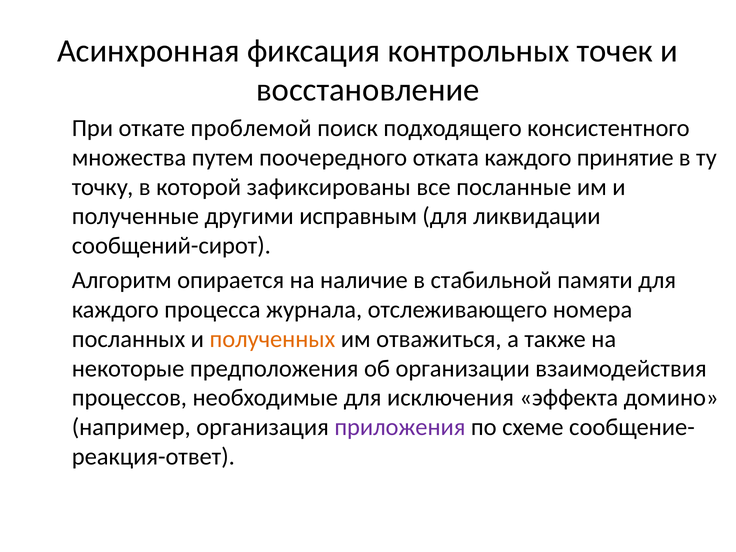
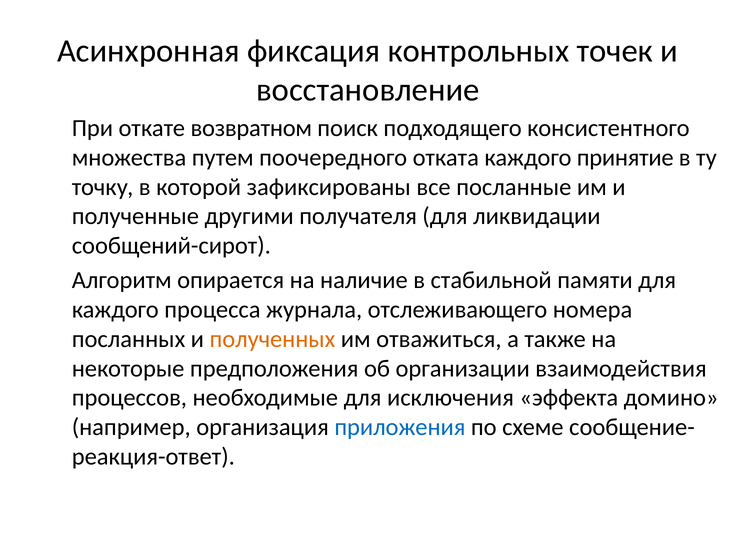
проблемой: проблемой -> возвратном (251, 128)
исправным: исправным -> получателя (358, 216)
приложения colour: purple -> blue (400, 427)
